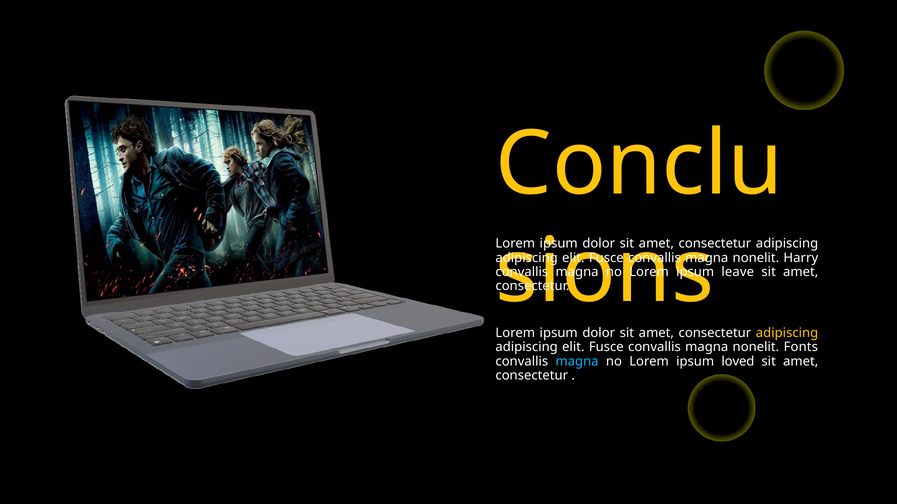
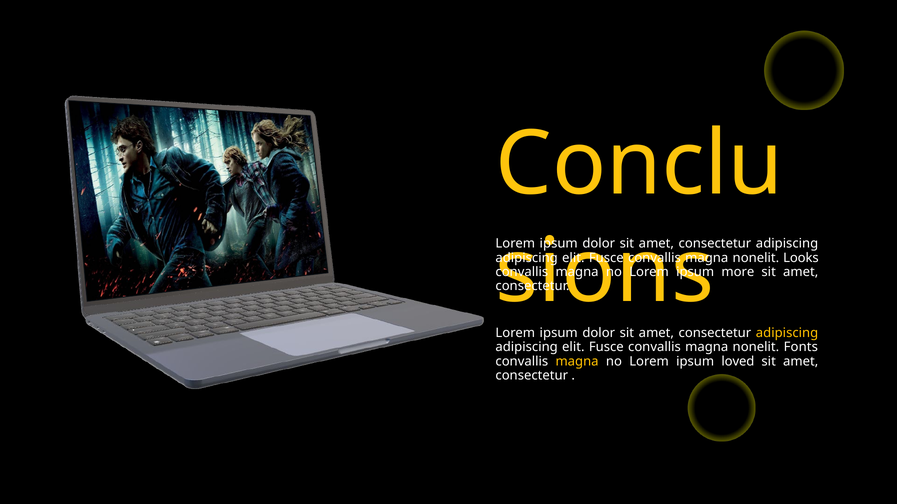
Harry: Harry -> Looks (801, 258)
leave: leave -> more (738, 272)
magna colour: light blue -> yellow (577, 362)
